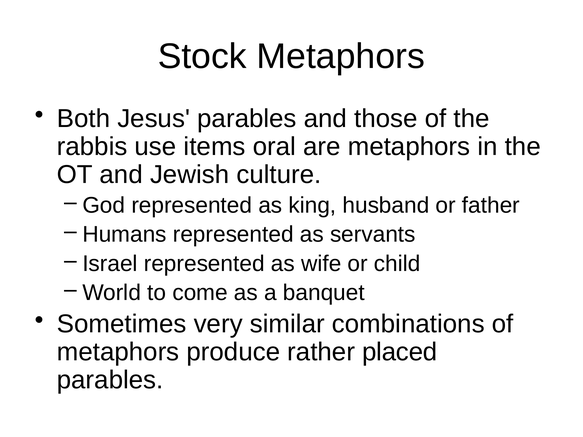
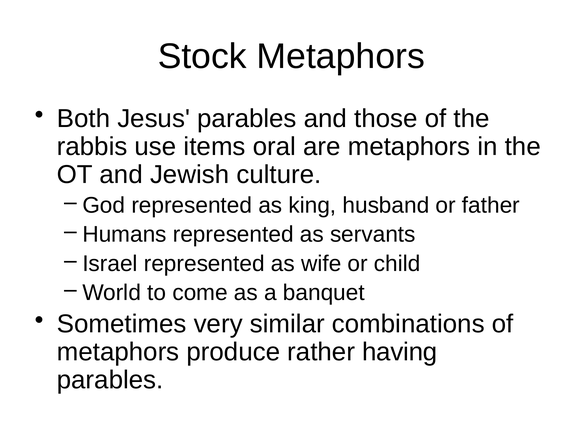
placed: placed -> having (400, 352)
